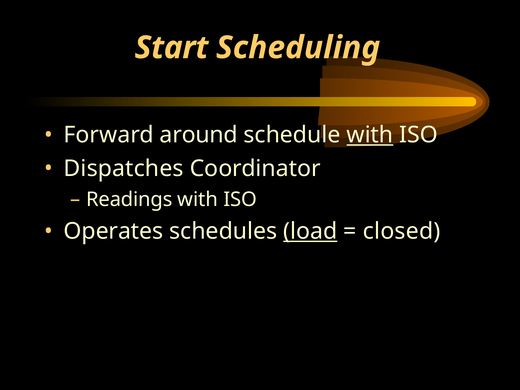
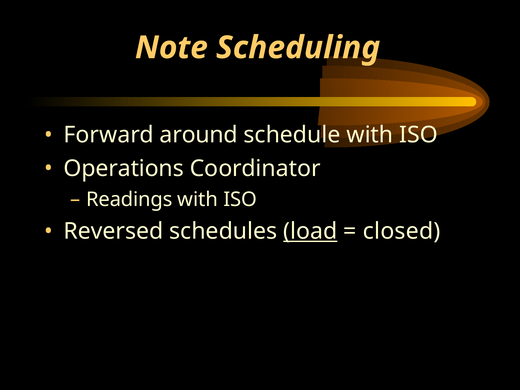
Start: Start -> Note (171, 48)
with underline: present -> none (370, 135)
Dispatches: Dispatches -> Operations (124, 169)
Operates: Operates -> Reversed (113, 231)
